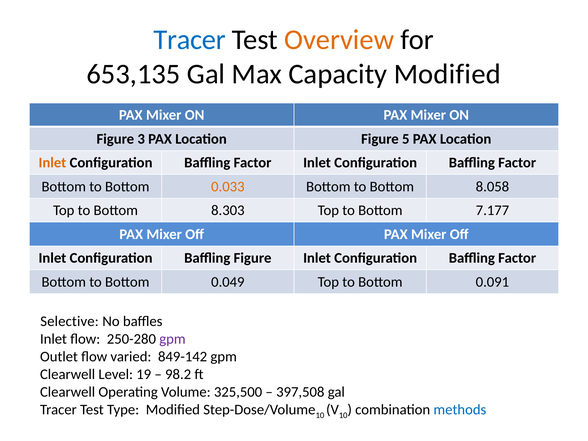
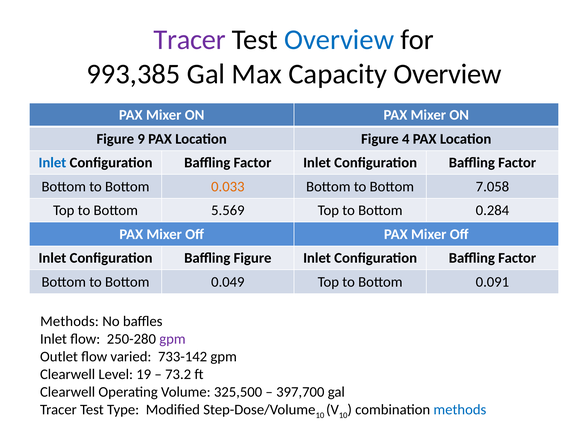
Tracer colour: blue -> purple (190, 40)
Overview colour: orange -> blue (339, 40)
653,135: 653,135 -> 993,385 (133, 74)
Capacity Modified: Modified -> Overview (448, 74)
3: 3 -> 9 (141, 139)
5: 5 -> 4 (406, 139)
Inlet colour: orange -> blue (52, 163)
8.058: 8.058 -> 7.058 (492, 187)
8.303: 8.303 -> 5.569 (228, 210)
7.177: 7.177 -> 0.284 (492, 210)
Selective: Selective -> Methods (70, 321)
849-142: 849-142 -> 733-142 (183, 357)
98.2: 98.2 -> 73.2 (178, 374)
397,508: 397,508 -> 397,700 (300, 392)
